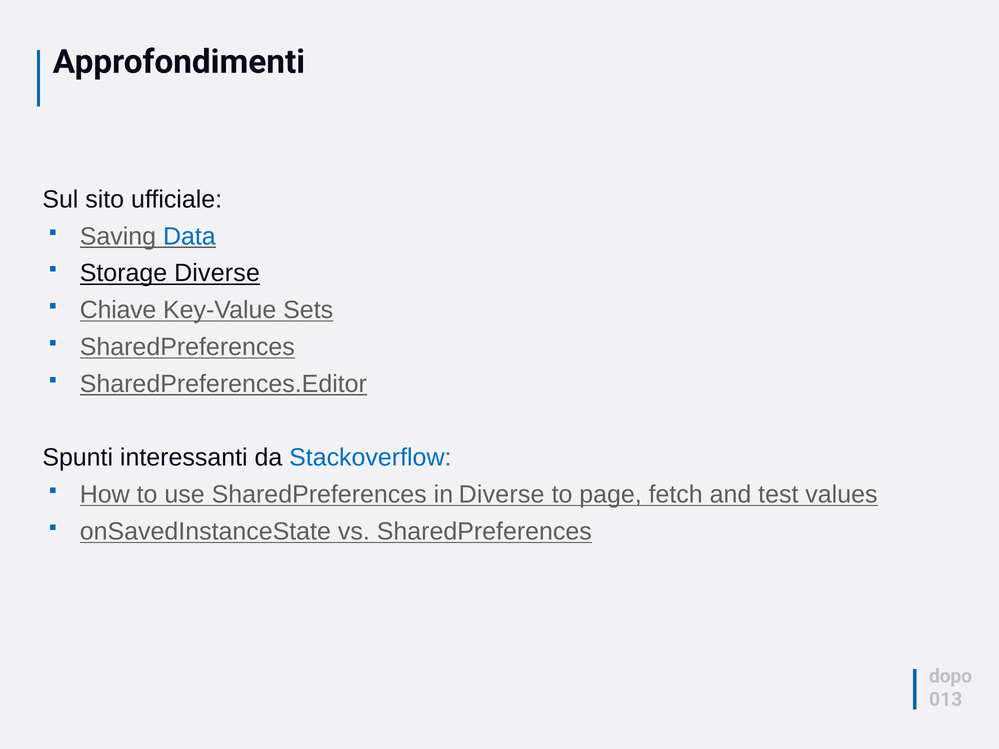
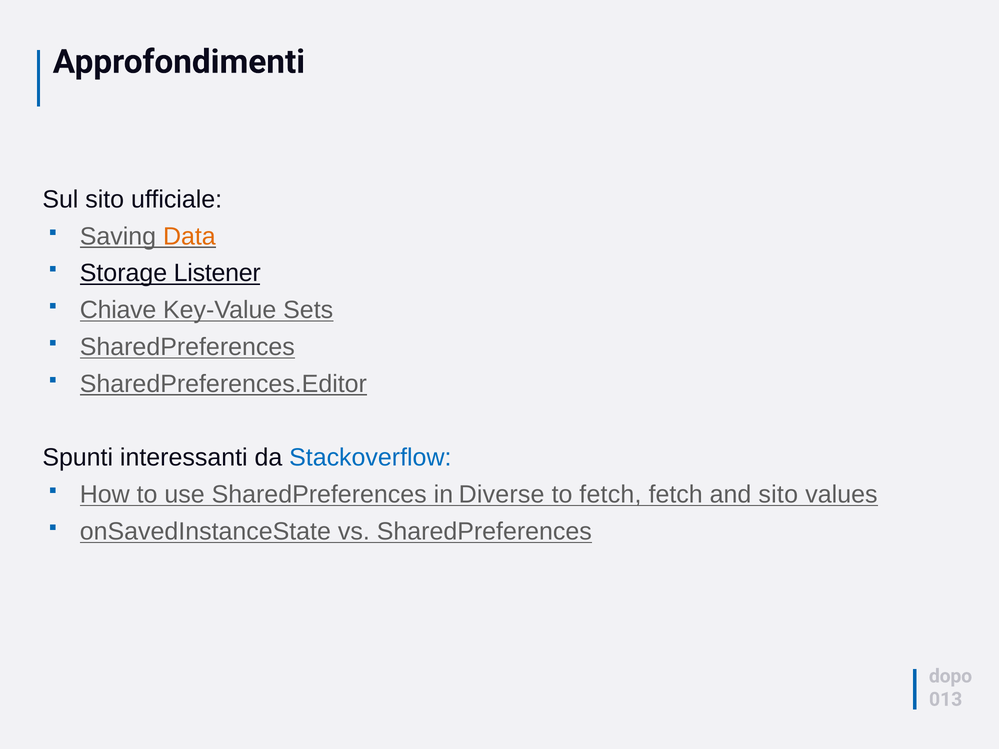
Data colour: blue -> orange (189, 236)
Storage Diverse: Diverse -> Listener (217, 273)
to page: page -> fetch (610, 495)
and test: test -> sito (778, 495)
